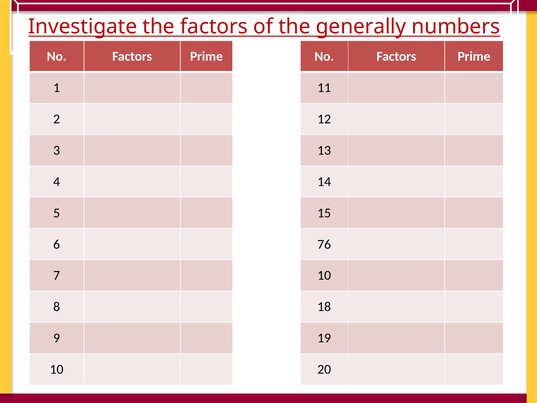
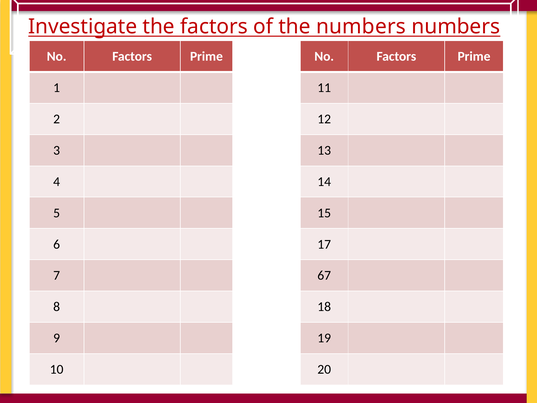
the generally: generally -> numbers (361, 27)
76: 76 -> 17 (324, 244)
7 10: 10 -> 67 (324, 275)
